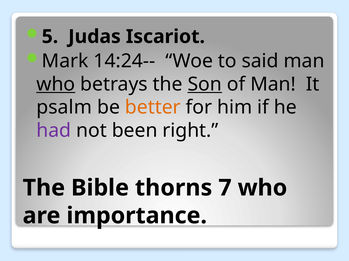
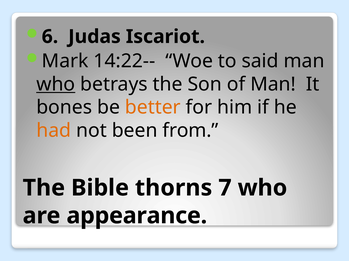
5: 5 -> 6 (50, 37)
14:24--: 14:24-- -> 14:22-- (124, 61)
Son underline: present -> none (205, 84)
psalm: psalm -> bones (64, 108)
had colour: purple -> orange (54, 131)
right: right -> from (190, 131)
importance: importance -> appearance (137, 216)
